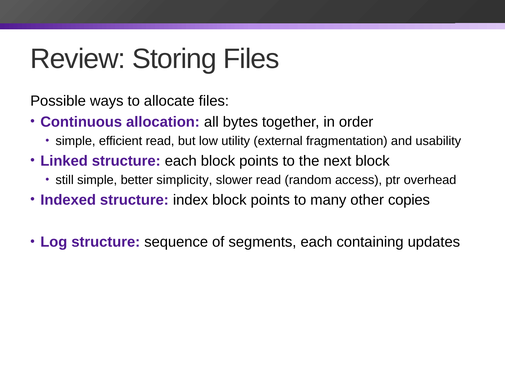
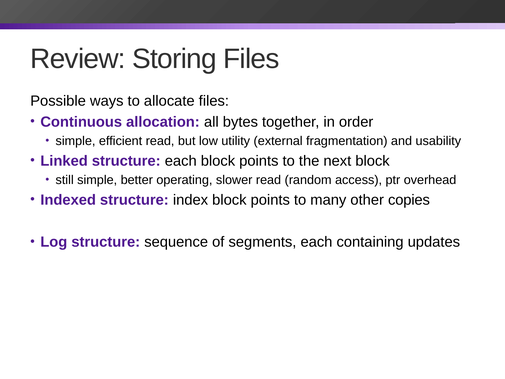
simplicity: simplicity -> operating (184, 180)
